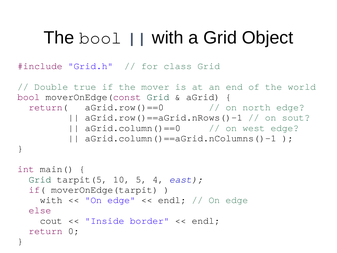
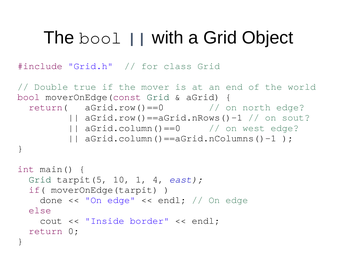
5: 5 -> 1 (141, 179)
with: with -> done (51, 200)
